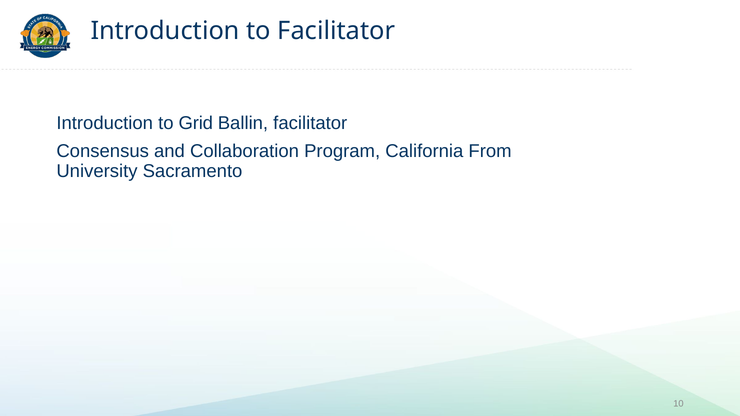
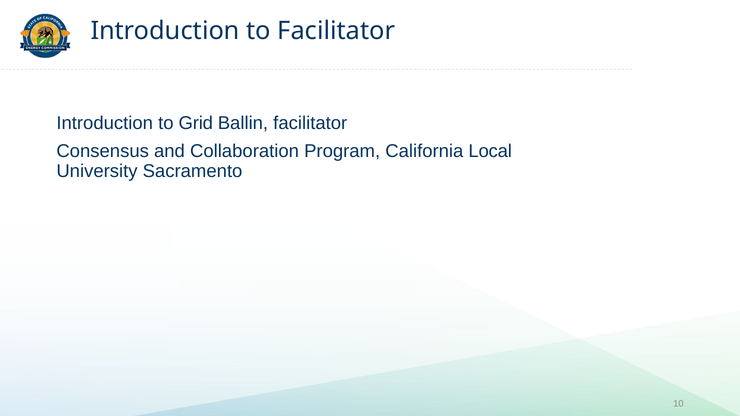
From: From -> Local (490, 151)
